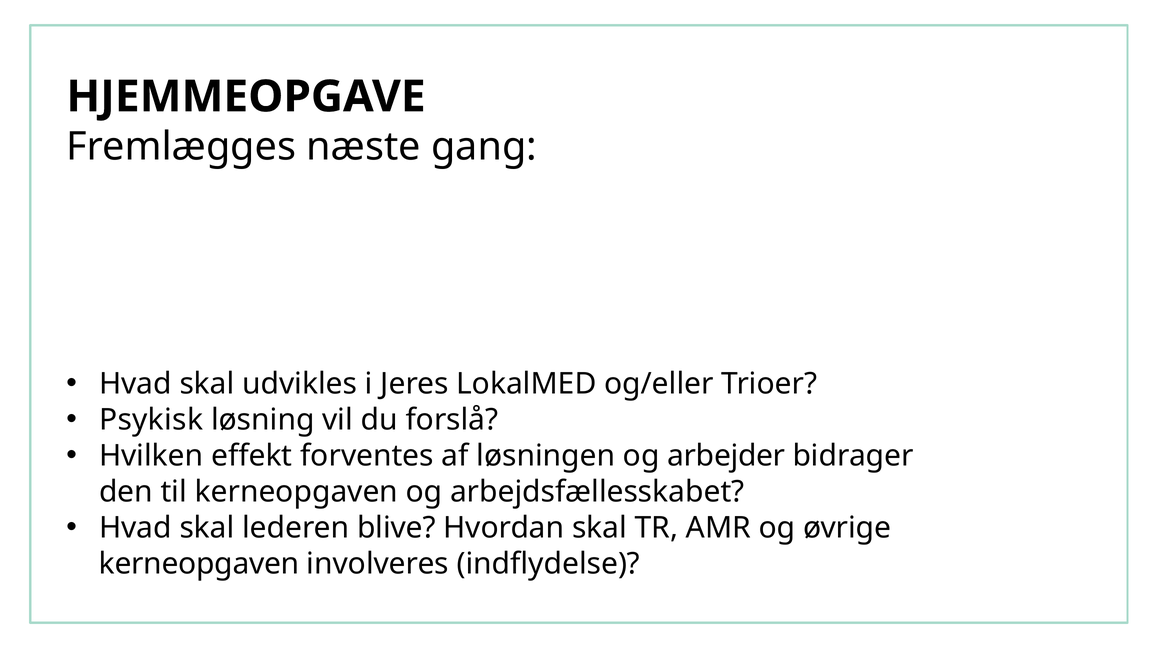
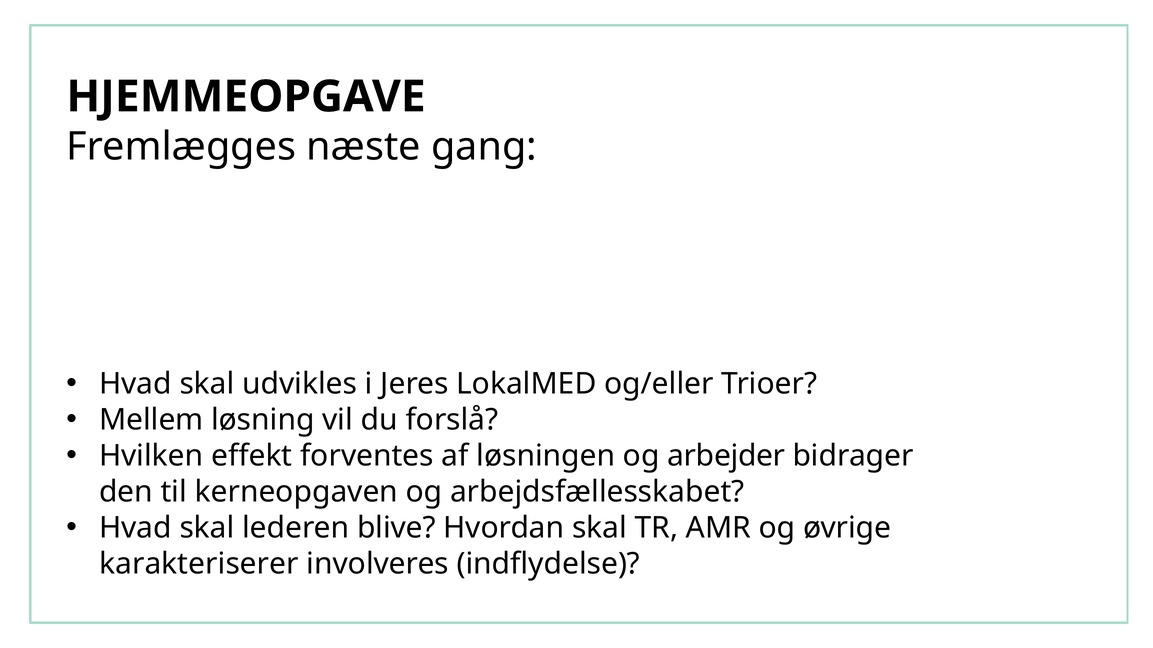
Psykisk: Psykisk -> Mellem (151, 420)
kerneopgaven: kerneopgaven -> karakteriserer (199, 564)
